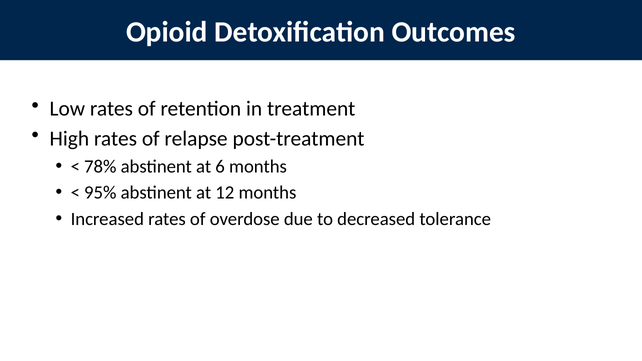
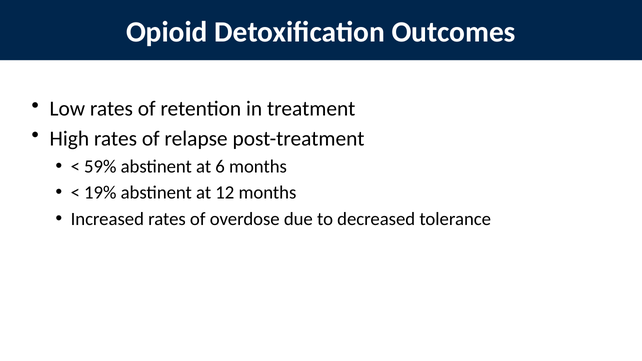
78%: 78% -> 59% (100, 167)
95%: 95% -> 19% (100, 193)
